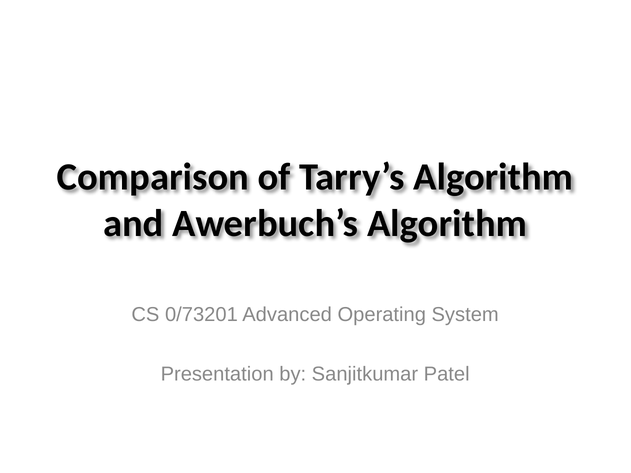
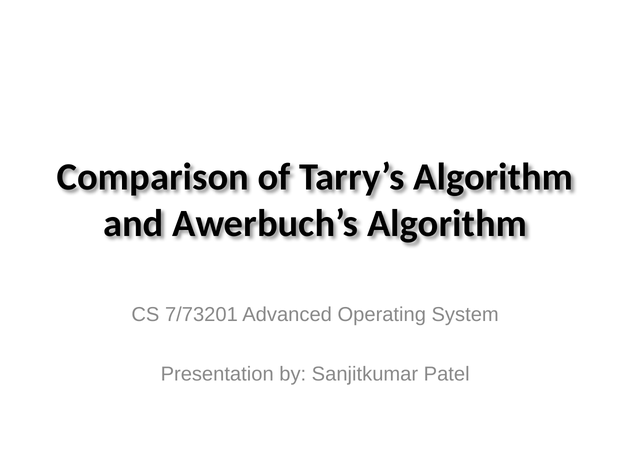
0/73201: 0/73201 -> 7/73201 (201, 315)
